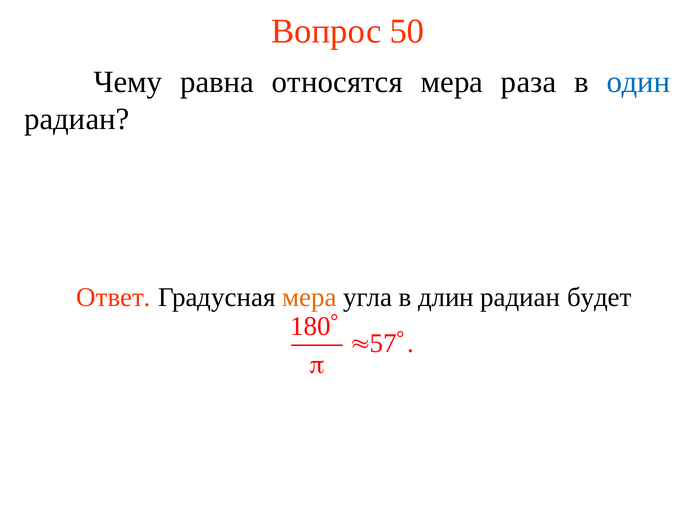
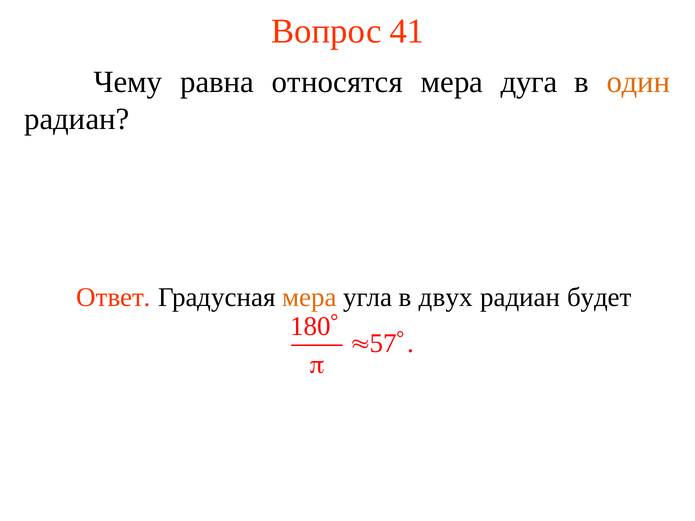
50: 50 -> 41 (407, 31)
раза: раза -> дуга (529, 82)
один colour: blue -> orange (638, 82)
длин: длин -> двух (446, 298)
